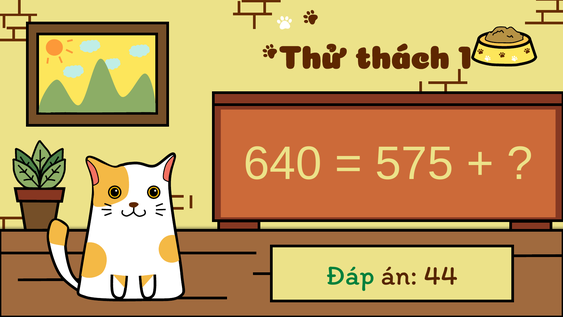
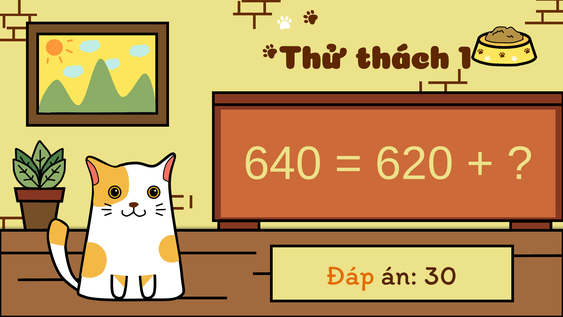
575: 575 -> 620 (414, 164)
Đáp colour: green -> orange (350, 275)
44: 44 -> 30 (441, 275)
